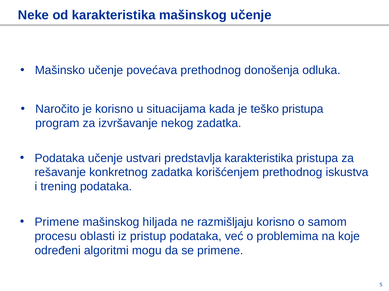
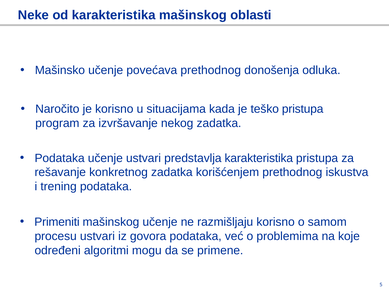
mašinskog učenje: učenje -> oblasti (251, 15)
Primene: Primene -> Primeniti (57, 222)
mašinskog hiljada: hiljada -> učenje (160, 222)
procesu oblasti: oblasti -> ustvari (97, 237)
pristup: pristup -> govora (148, 237)
